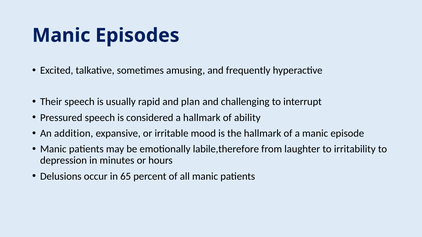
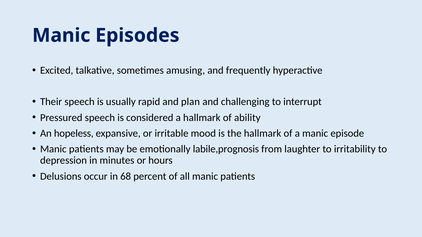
addition: addition -> hopeless (74, 134)
labile,therefore: labile,therefore -> labile,prognosis (226, 149)
65: 65 -> 68 (126, 177)
